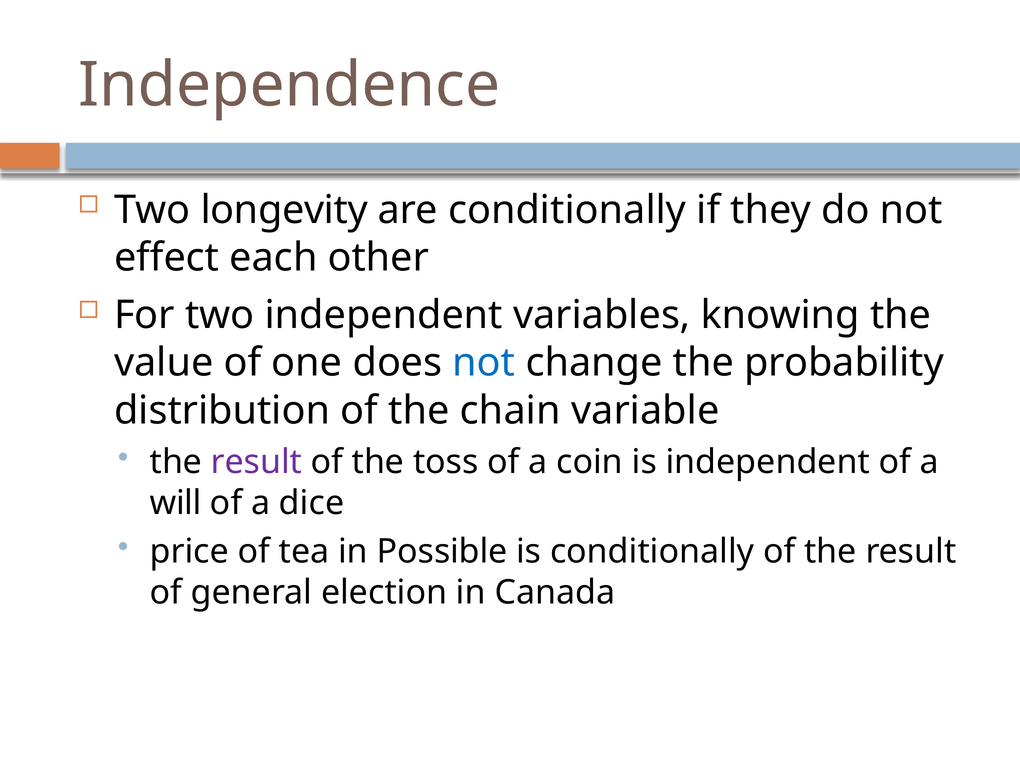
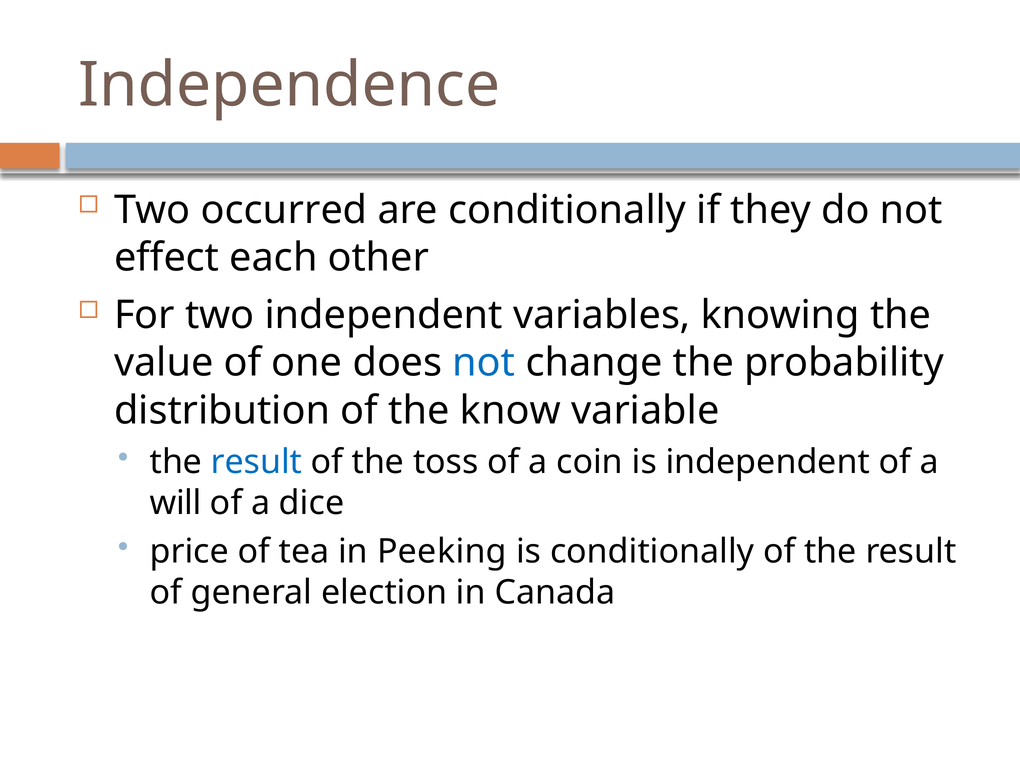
longevity: longevity -> occurred (284, 210)
chain: chain -> know (510, 411)
result colour: purple -> blue (256, 462)
Possible: Possible -> Peeking (442, 552)
